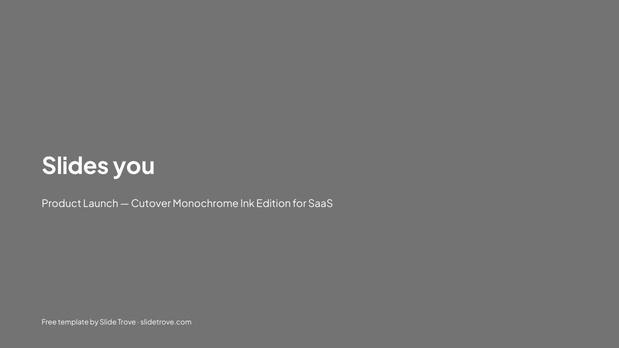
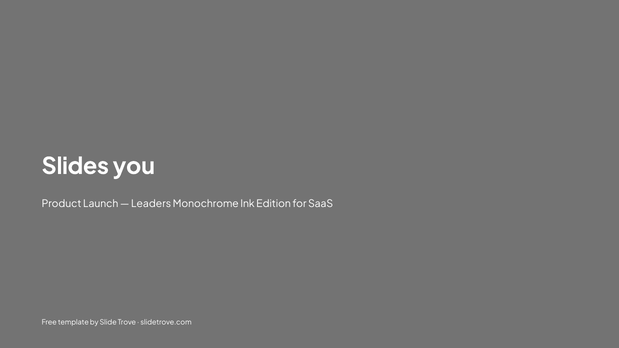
Cutover: Cutover -> Leaders (151, 204)
